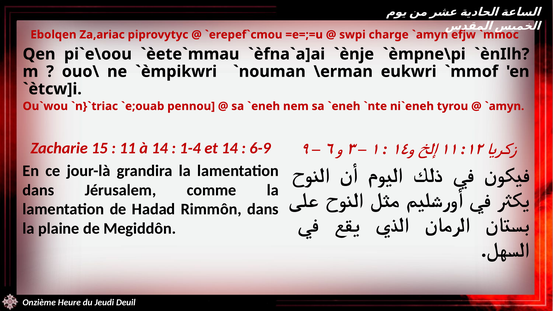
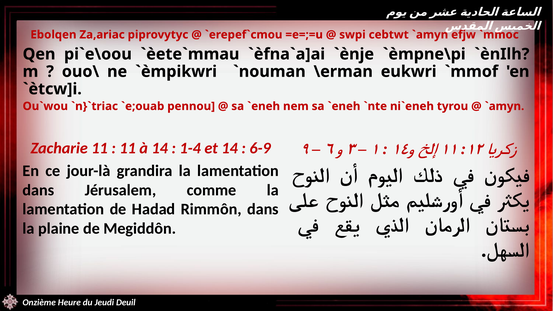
charge: charge -> cebtwt (389, 35)
Zacharie 15: 15 -> 11 (100, 148)
